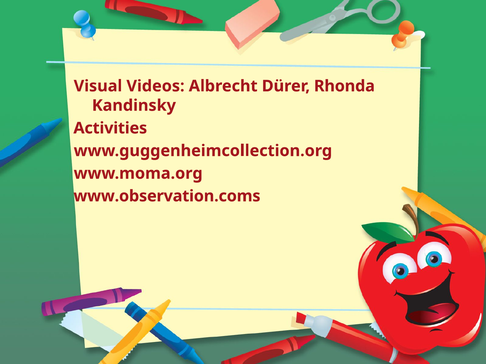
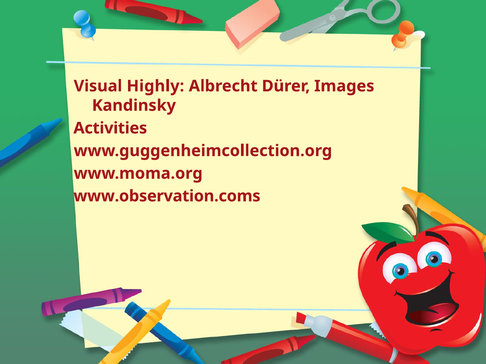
Videos: Videos -> Highly (155, 86)
Rhonda: Rhonda -> Images (344, 86)
